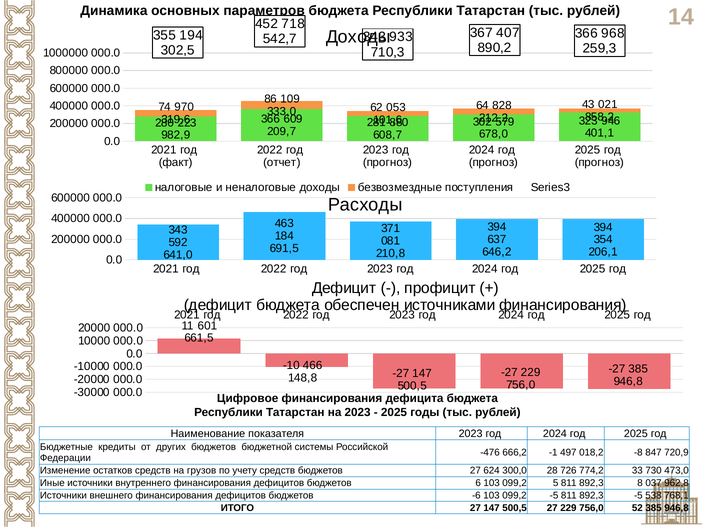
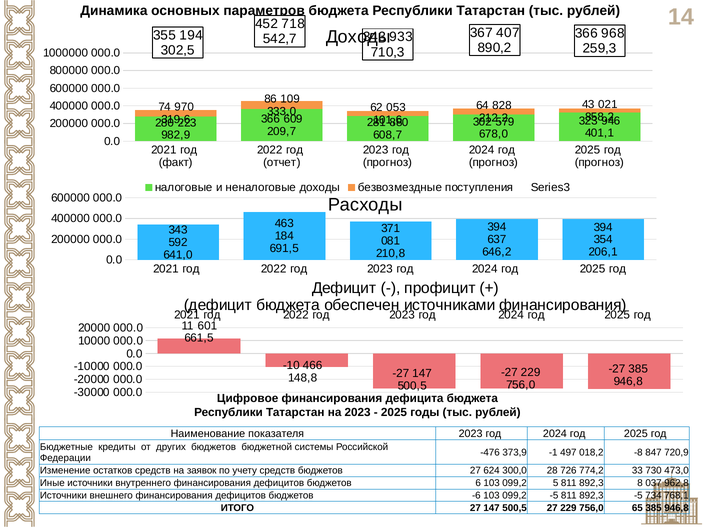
666,2: 666,2 -> 373,9 (515, 453)
грузов: грузов -> заявок (202, 471)
538: 538 -> 734 (653, 496)
52: 52 -> 65 (637, 508)
